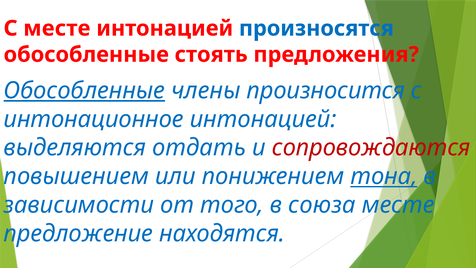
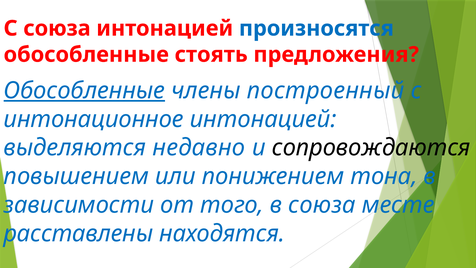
С месте: месте -> союза (57, 28)
произносится: произносится -> построенный (326, 90)
отдать: отдать -> недавно (199, 148)
сопровождаются colour: red -> black (371, 148)
тона underline: present -> none (384, 176)
предложение: предложение -> расставлены (78, 233)
